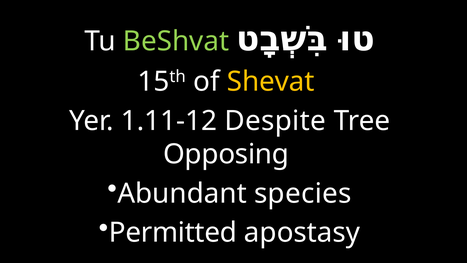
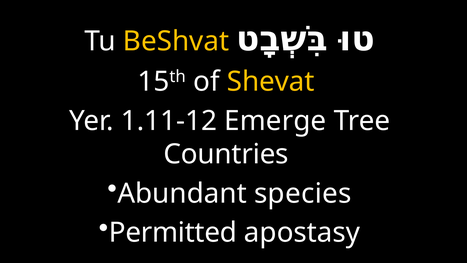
BeShvat colour: light green -> yellow (176, 41)
Despite: Despite -> Emerge (275, 121)
Opposing: Opposing -> Countries (226, 154)
